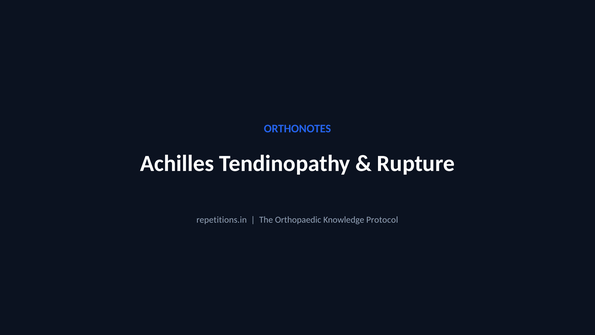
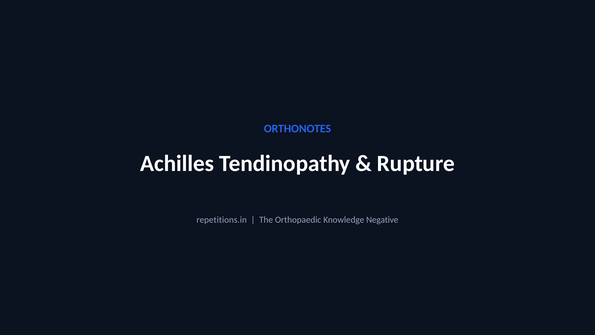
Protocol: Protocol -> Negative (382, 220)
